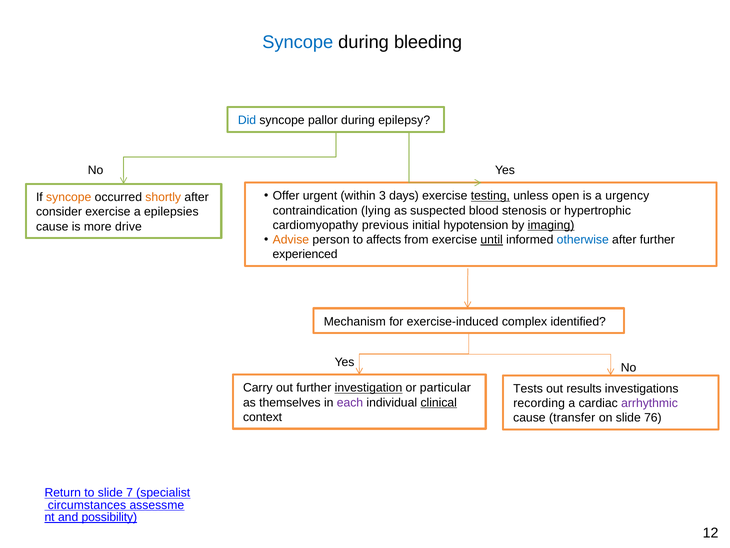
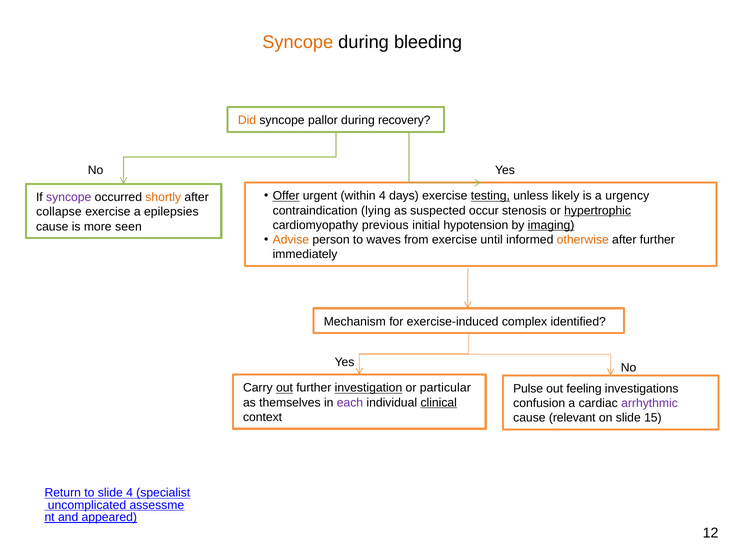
Syncope colour: blue -> orange (298, 42)
Did colour: blue -> orange (247, 120)
epilepsy: epilepsy -> recovery (404, 120)
Offer underline: none -> present (286, 196)
within 3: 3 -> 4 (382, 196)
open: open -> likely (566, 196)
syncope colour: orange -> purple (69, 197)
blood: blood -> occur (484, 210)
hypertrophic underline: none -> present (598, 210)
consider: consider -> collapse (59, 212)
drive: drive -> seen (128, 226)
affects: affects -> waves (384, 240)
until underline: present -> none (492, 240)
otherwise colour: blue -> orange (583, 240)
experienced: experienced -> immediately (305, 254)
out underline: none -> present (284, 388)
Tests: Tests -> Pulse (528, 388)
results: results -> feeling (584, 388)
recording: recording -> confusion (539, 403)
transfer: transfer -> relevant (572, 417)
76: 76 -> 15 (653, 417)
slide 7: 7 -> 4 (130, 492)
circumstances: circumstances -> uncomplicated (87, 505)
possibility: possibility -> appeared (109, 517)
